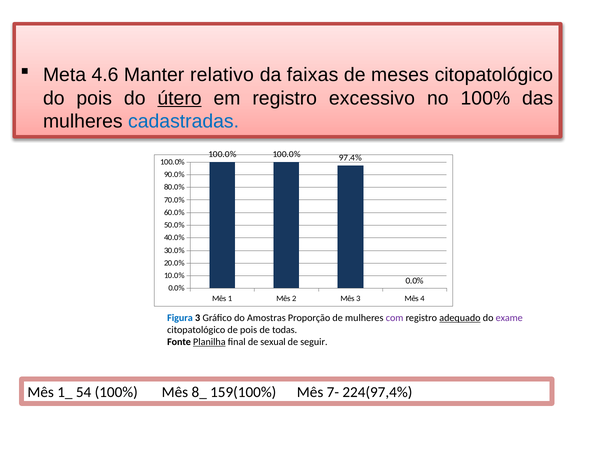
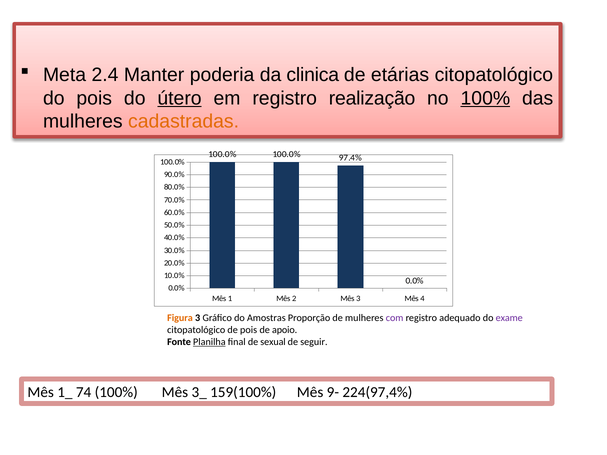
4.6: 4.6 -> 2.4 (105, 75)
relativo: relativo -> poderia (222, 75)
faixas: faixas -> clinica (313, 75)
meses: meses -> etárias (400, 75)
excessivo: excessivo -> realização (372, 98)
100% underline: none -> present (485, 98)
cadastradas colour: blue -> orange (184, 122)
Figura colour: blue -> orange (180, 318)
adequado underline: present -> none (460, 318)
todas: todas -> apoio (285, 330)
54: 54 -> 74 (84, 393)
8_: 8_ -> 3_ (199, 393)
7-: 7- -> 9- (333, 393)
